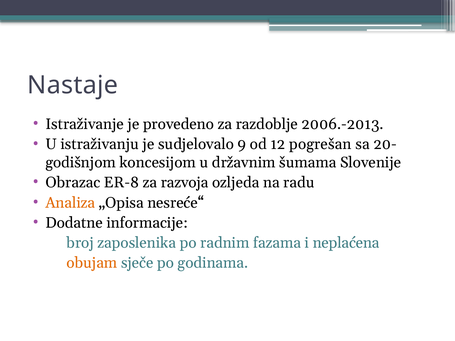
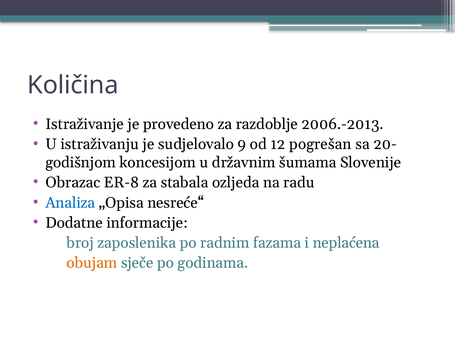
Nastaje: Nastaje -> Količina (73, 85)
razvoja: razvoja -> stabala (185, 183)
Analiza colour: orange -> blue (70, 203)
